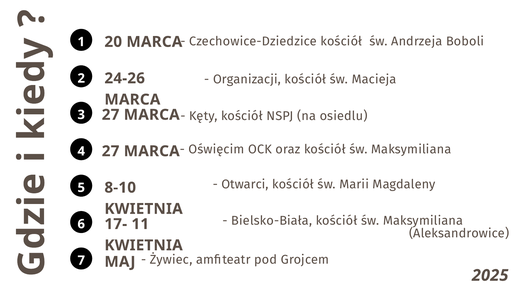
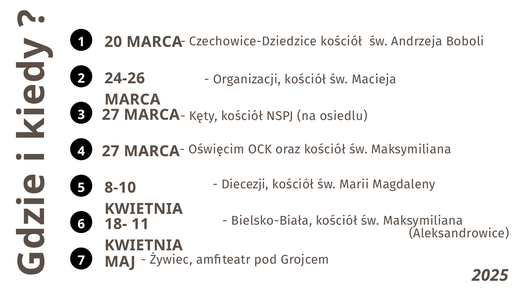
Otwarci: Otwarci -> Diecezji (245, 184)
17-: 17- -> 18- (116, 224)
